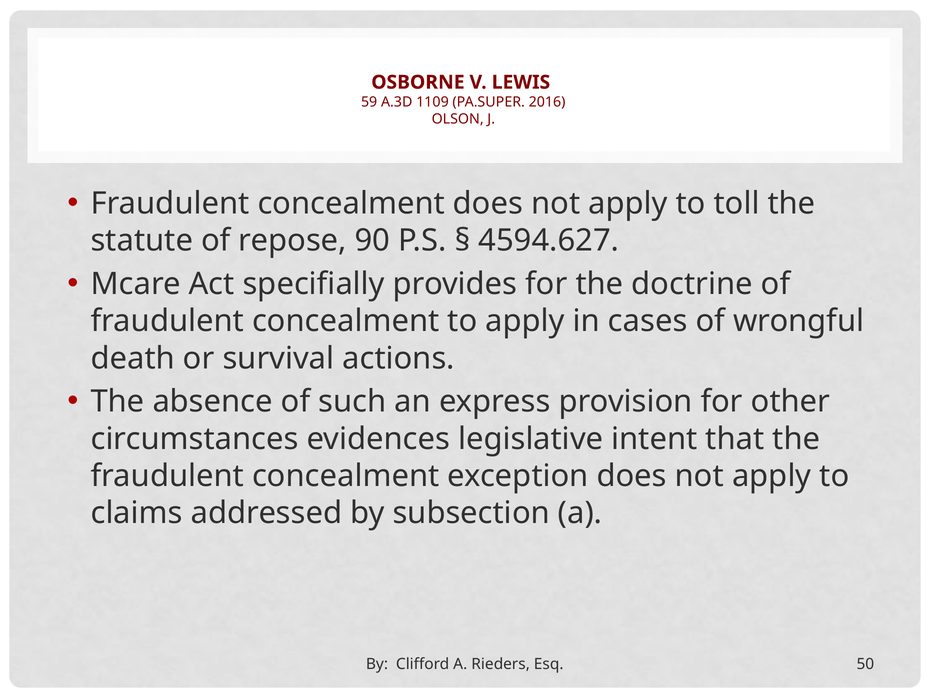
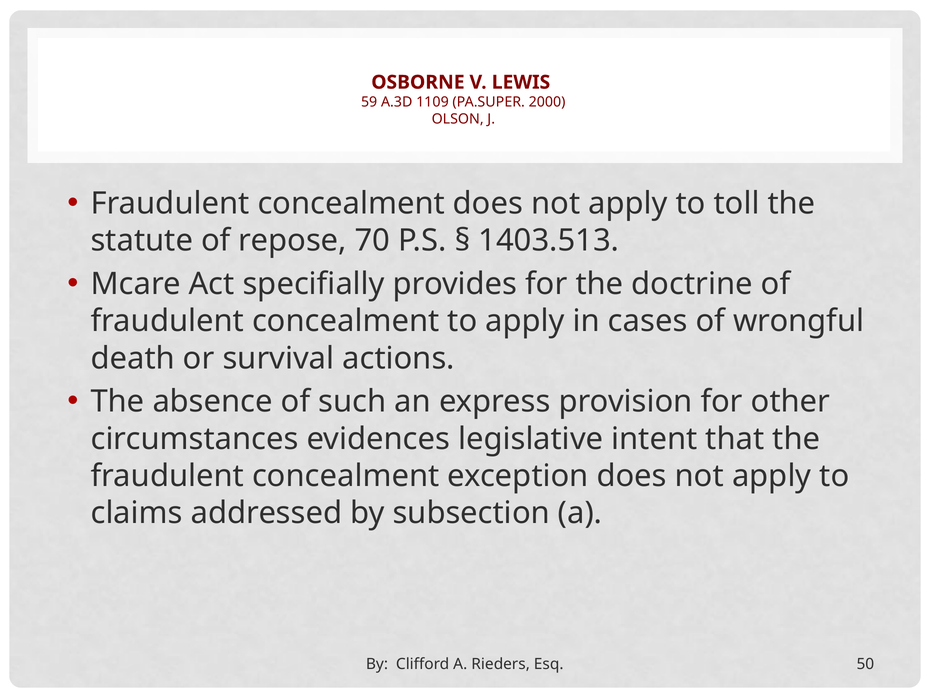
2016: 2016 -> 2000 (547, 102)
90: 90 -> 70 (372, 241)
4594.627: 4594.627 -> 1403.513 (549, 241)
